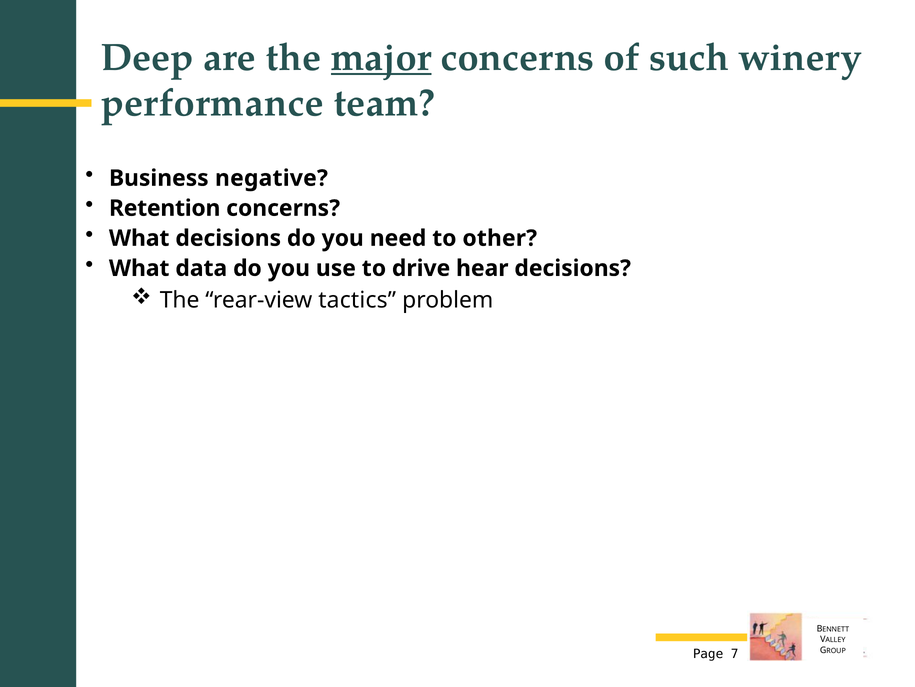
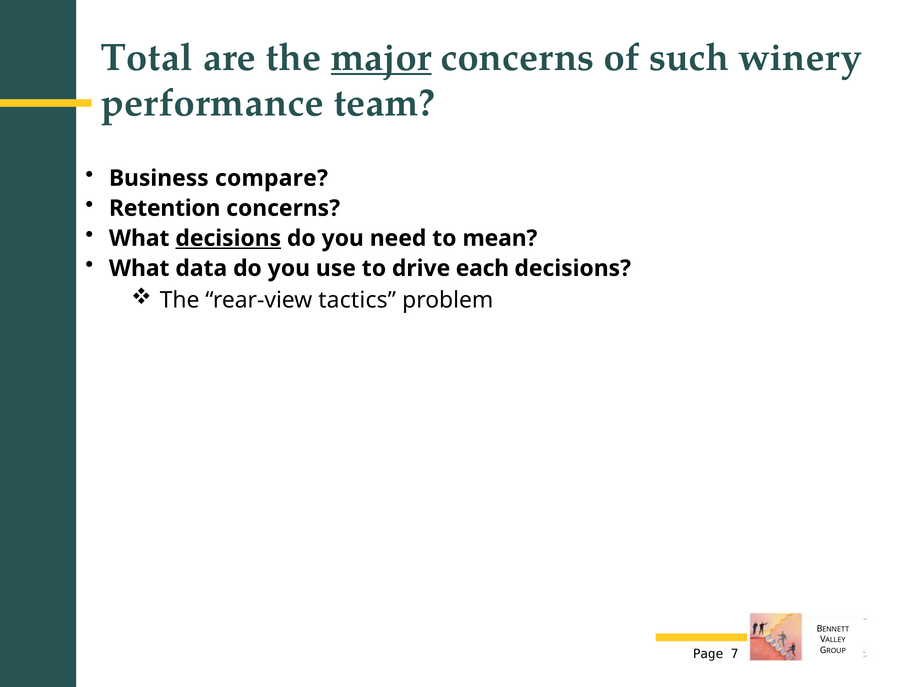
Deep: Deep -> Total (147, 58)
negative: negative -> compare (271, 178)
decisions underline: none -> present (228, 238)
other: other -> mean (500, 238)
hear: hear -> each (482, 268)
